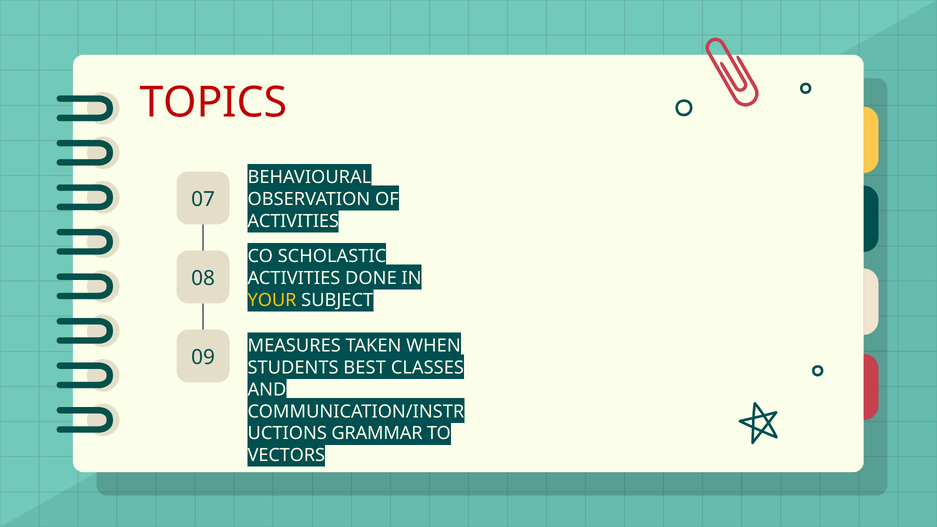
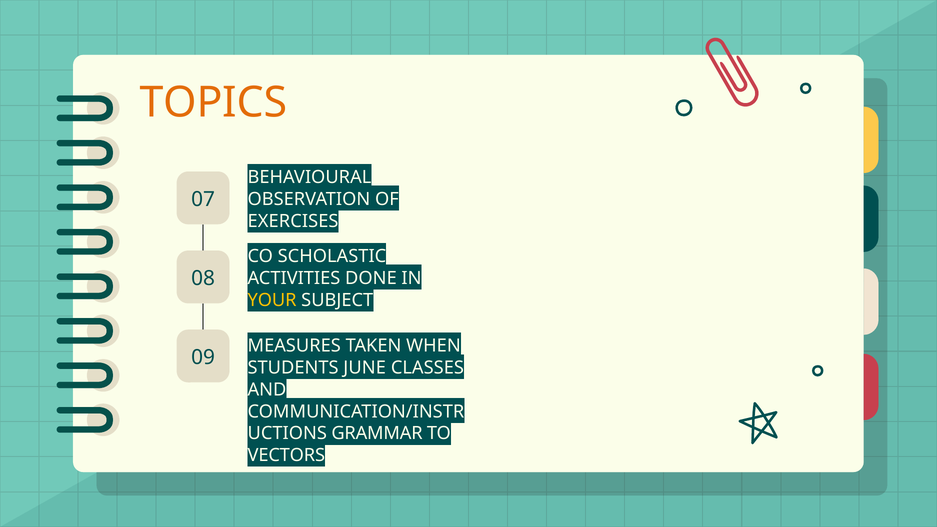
TOPICS colour: red -> orange (213, 103)
ACTIVITIES: ACTIVITIES -> EXERCISES (293, 221)
BEST: BEST -> JUNE (365, 368)
